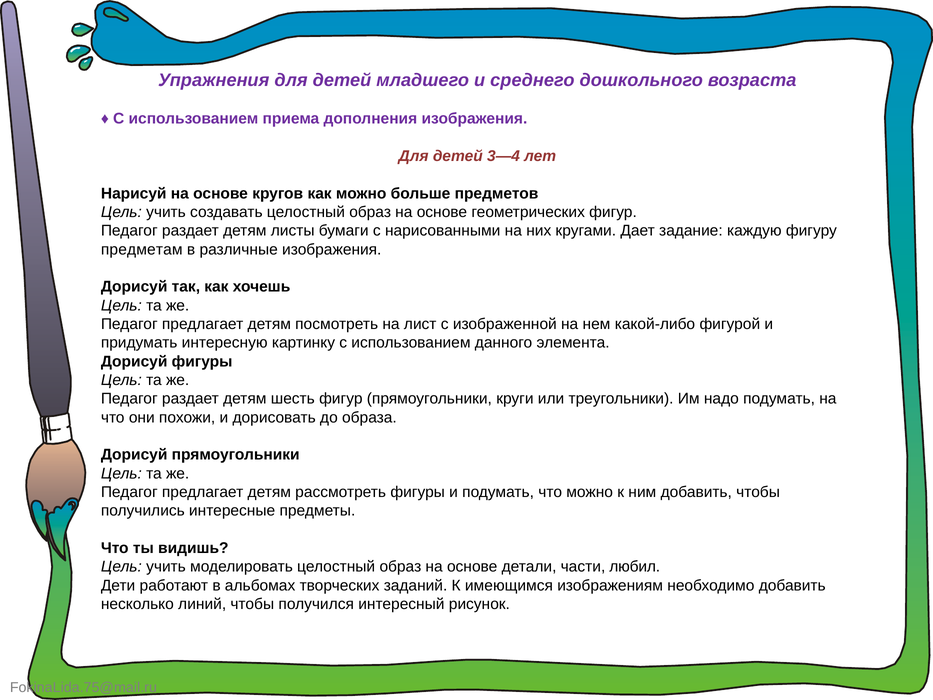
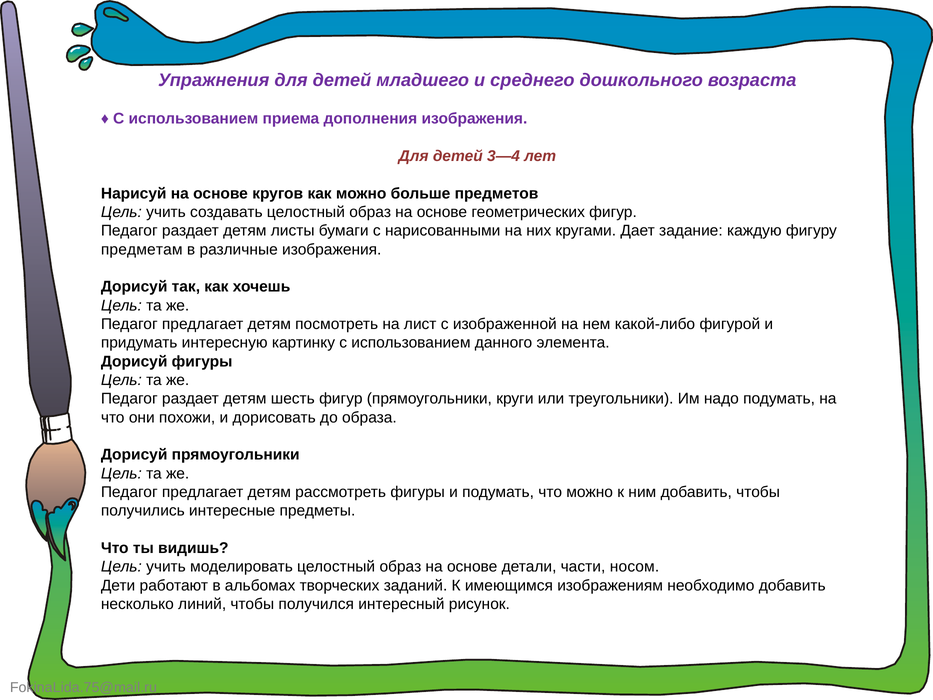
любил: любил -> носом (635, 567)
